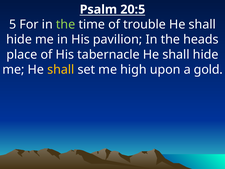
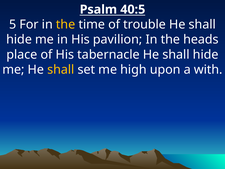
20:5: 20:5 -> 40:5 (133, 9)
the colour: light green -> yellow (66, 24)
gold: gold -> with (208, 69)
